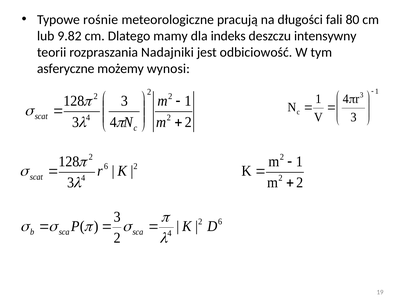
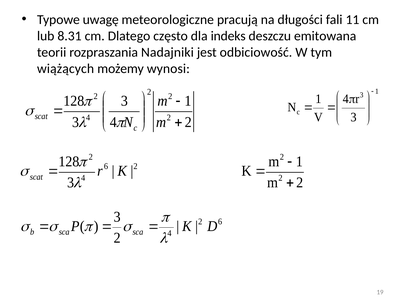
rośnie: rośnie -> uwagę (101, 20)
80: 80 -> 11 (352, 20)
9.82: 9.82 -> 8.31 (70, 36)
mamy: mamy -> często (171, 36)
intensywny: intensywny -> emitowana (325, 36)
asferyczne: asferyczne -> wiążących (66, 69)
